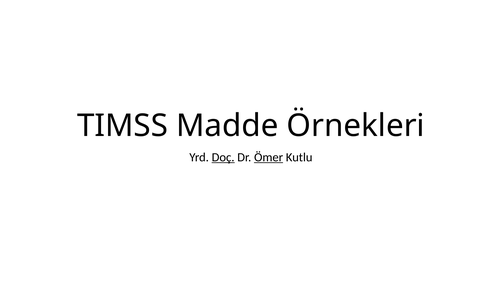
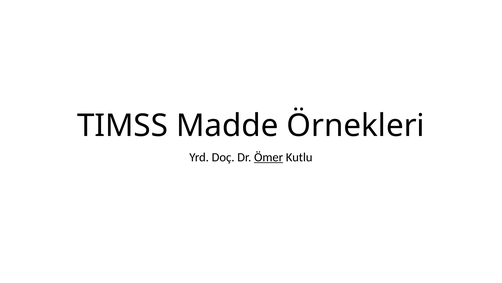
Doç underline: present -> none (223, 157)
